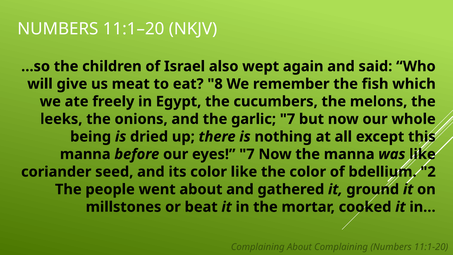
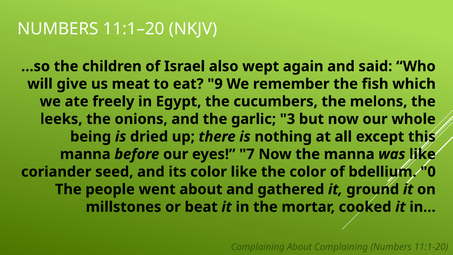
8: 8 -> 9 (215, 84)
garlic 7: 7 -> 3 (287, 119)
2: 2 -> 0 (428, 172)
